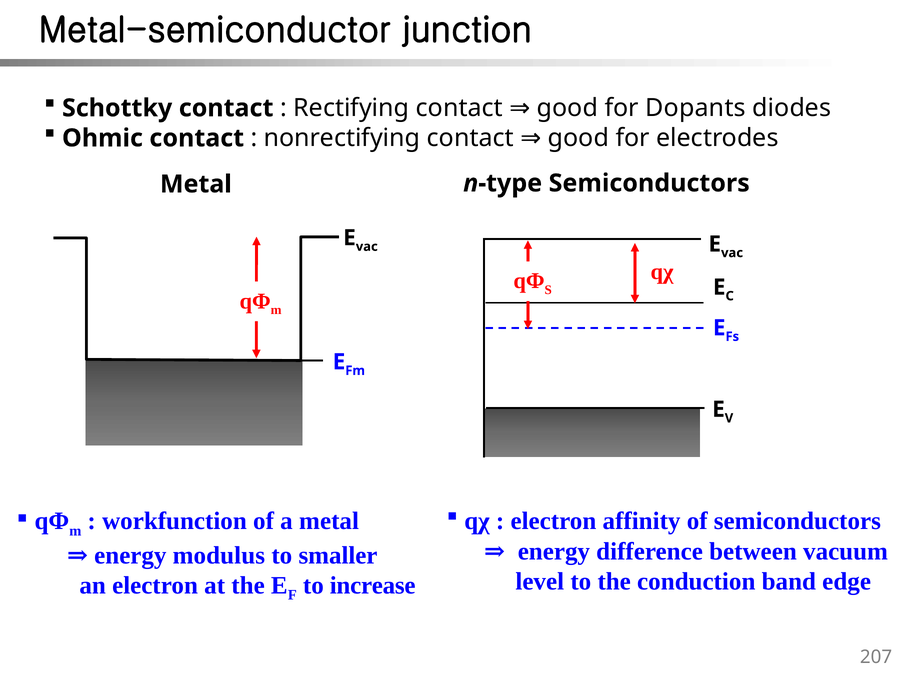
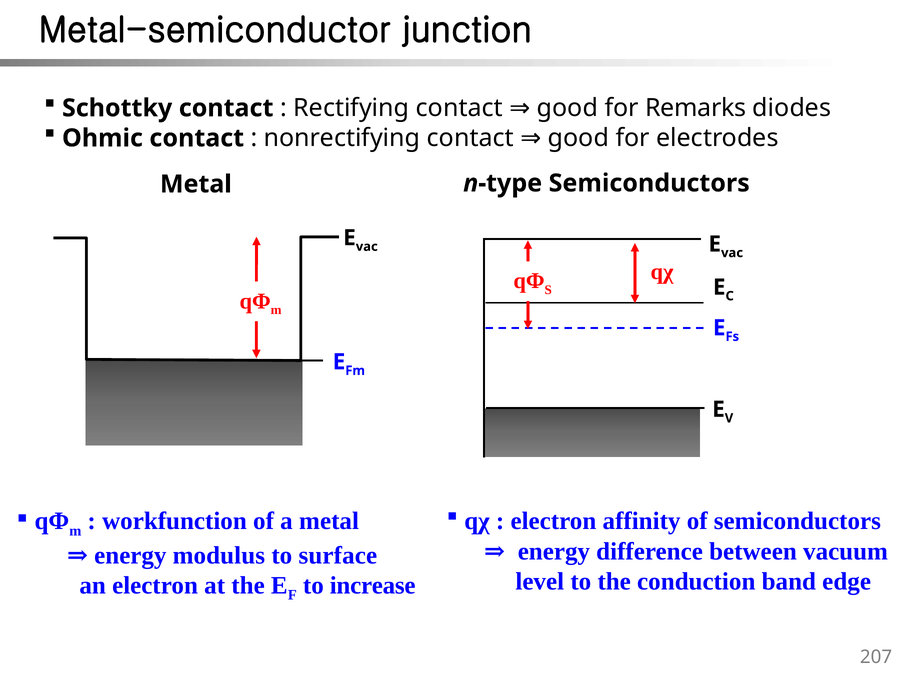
Dopants: Dopants -> Remarks (696, 108)
smaller: smaller -> surface (338, 555)
